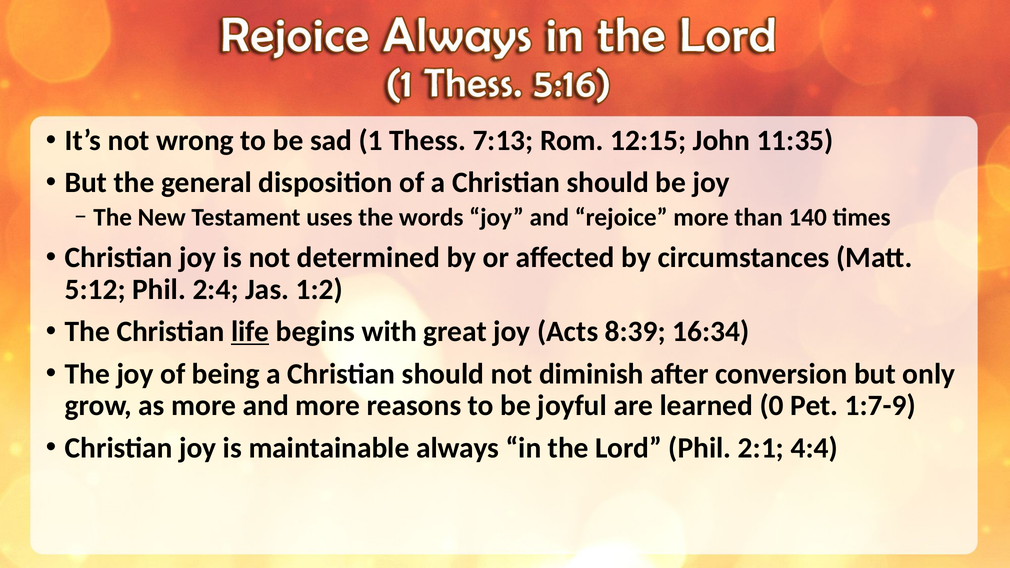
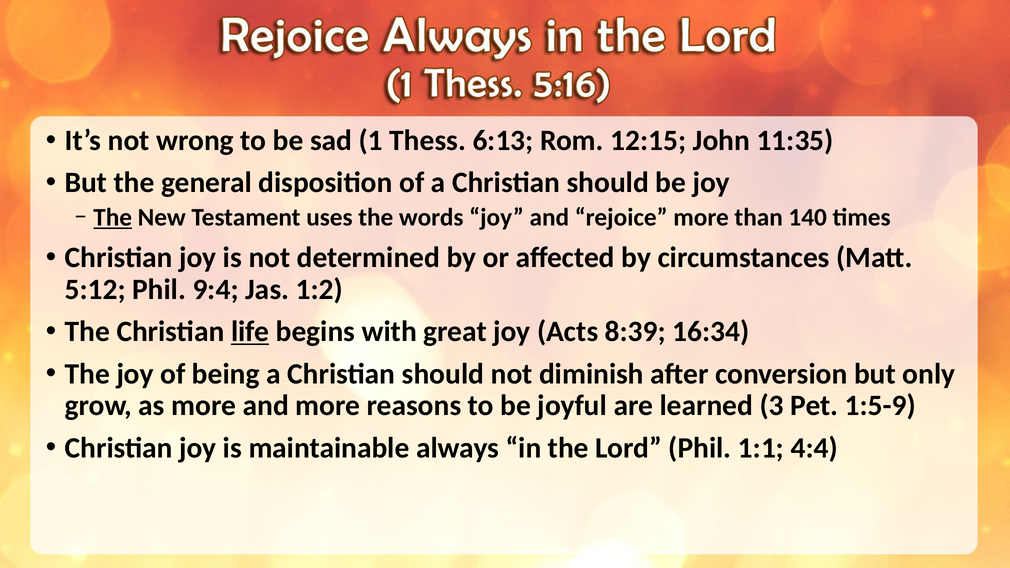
7:13: 7:13 -> 6:13 (503, 141)
The underline: none -> present (113, 218)
2:4: 2:4 -> 9:4 (216, 289)
0: 0 -> 3 (772, 406)
1:7-9: 1:7-9 -> 1:5-9 (880, 406)
2:1: 2:1 -> 1:1 (761, 448)
